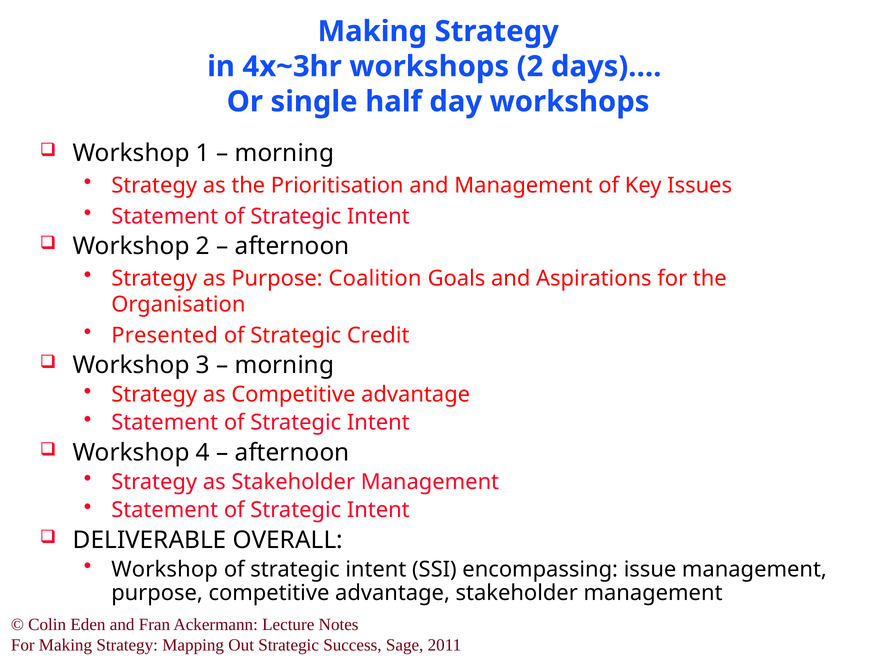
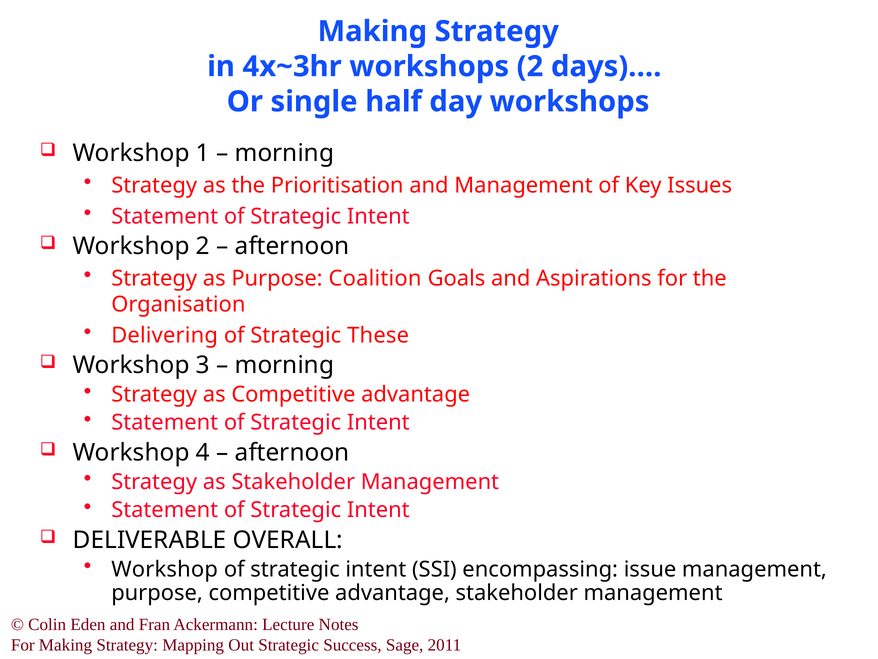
Presented: Presented -> Delivering (165, 335)
Credit: Credit -> These (378, 335)
